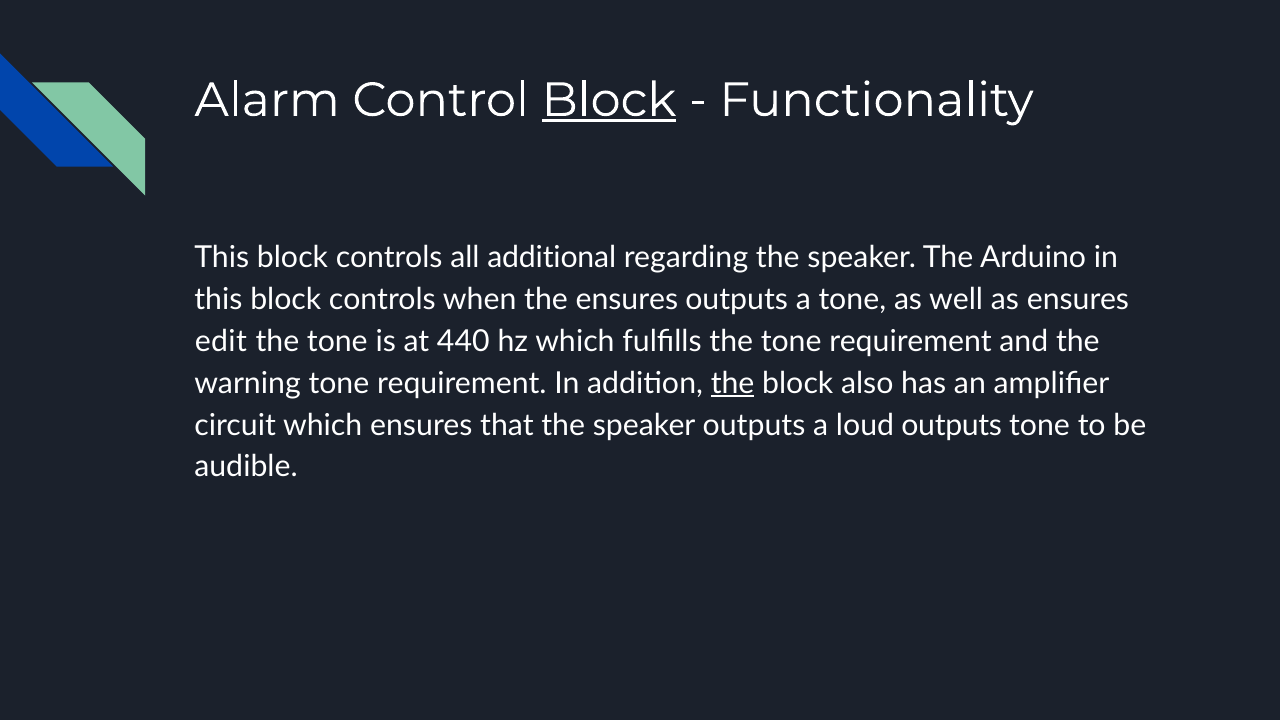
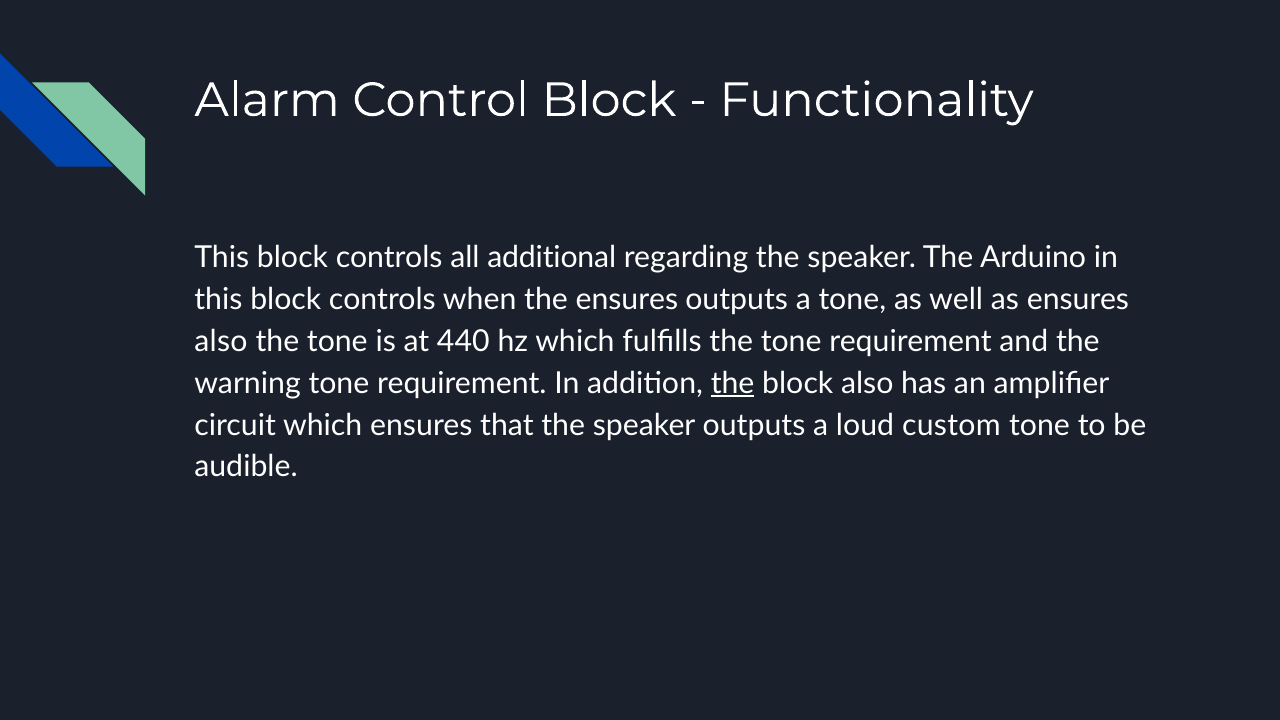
Block underline: present -> none (609, 100)
edit: edit -> also (221, 342)
loud outputs: outputs -> custom (951, 425)
